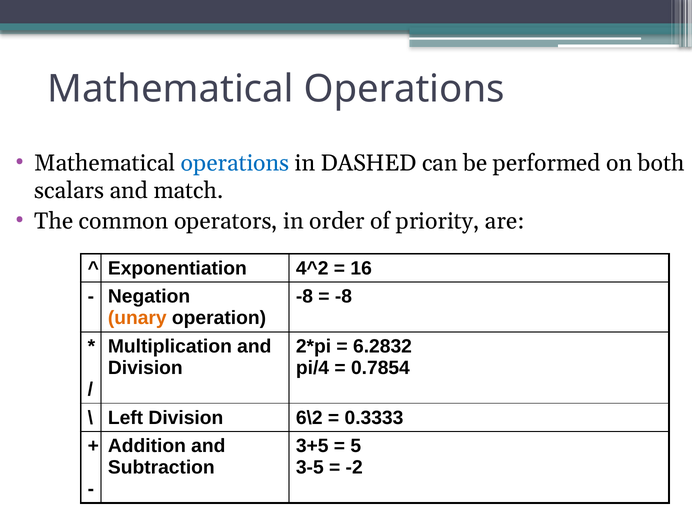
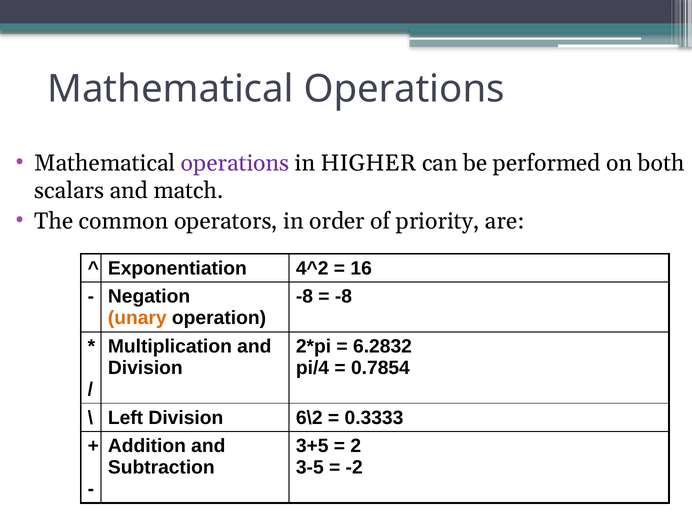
operations colour: blue -> purple (235, 163)
DASHED: DASHED -> HIGHER (369, 163)
5: 5 -> 2 (356, 446)
